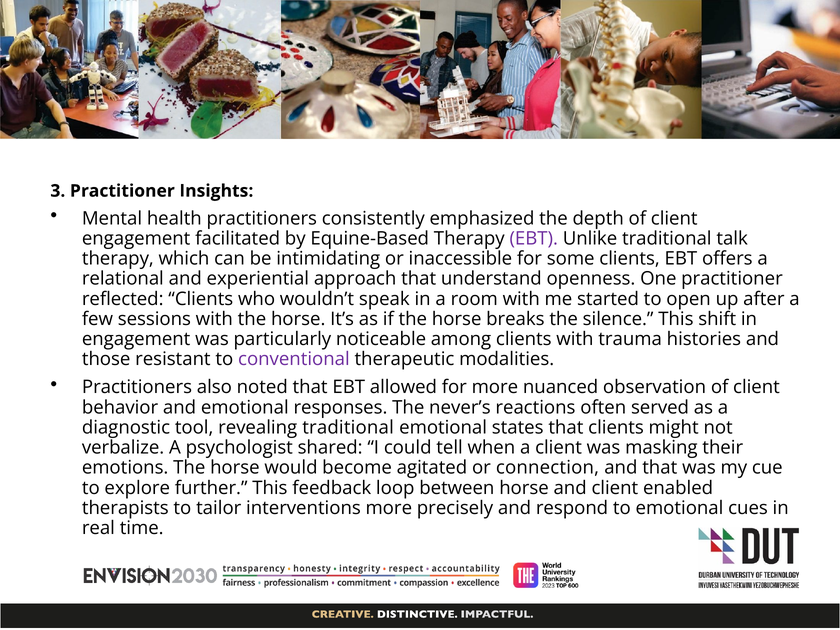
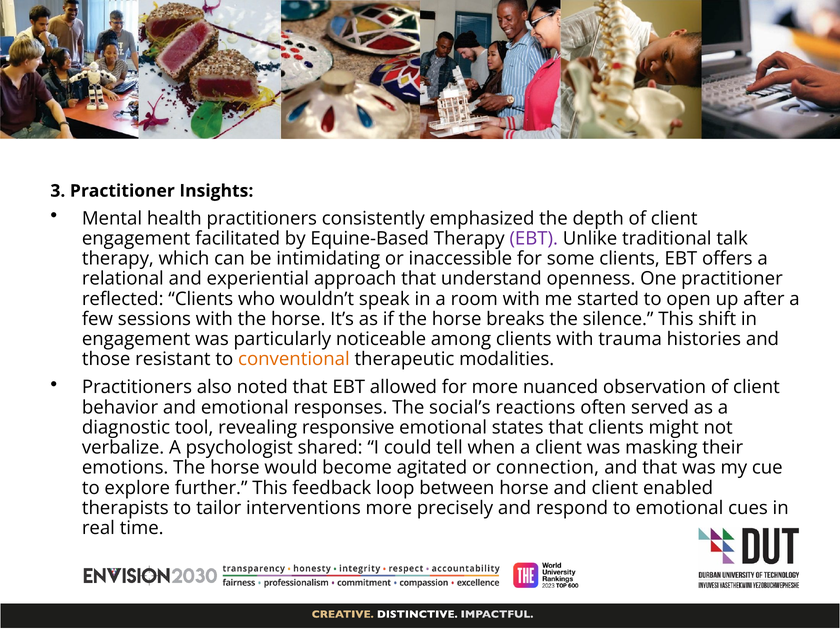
conventional colour: purple -> orange (294, 359)
never’s: never’s -> social’s (460, 407)
revealing traditional: traditional -> responsive (348, 428)
